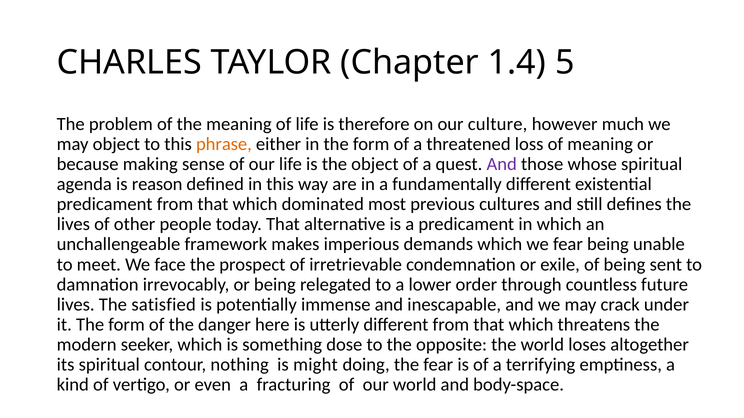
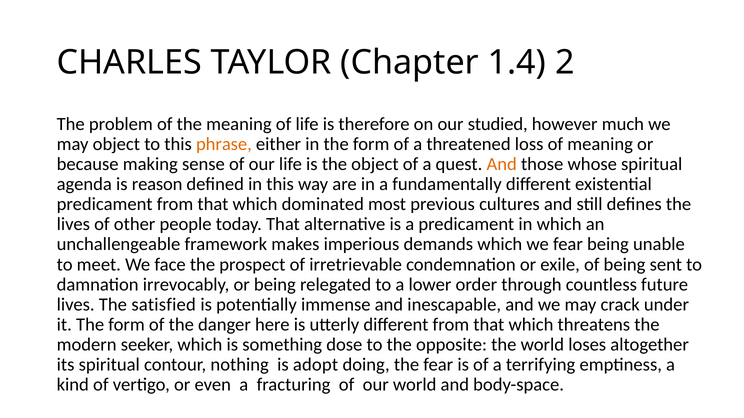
5: 5 -> 2 (565, 62)
culture: culture -> studied (498, 124)
And colour: purple -> orange (502, 164)
might: might -> adopt (316, 365)
